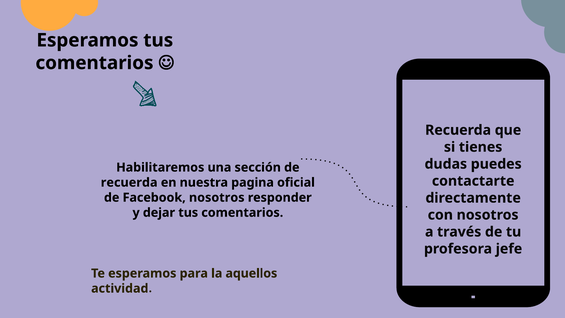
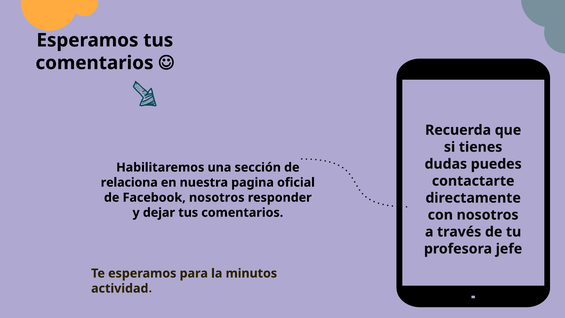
recuerda: recuerda -> relaciona (129, 182)
aquellos: aquellos -> minutos (251, 273)
